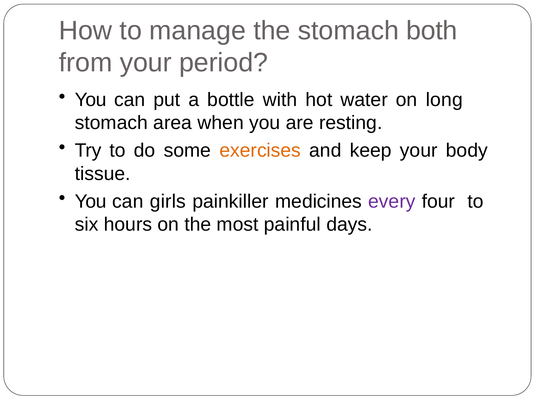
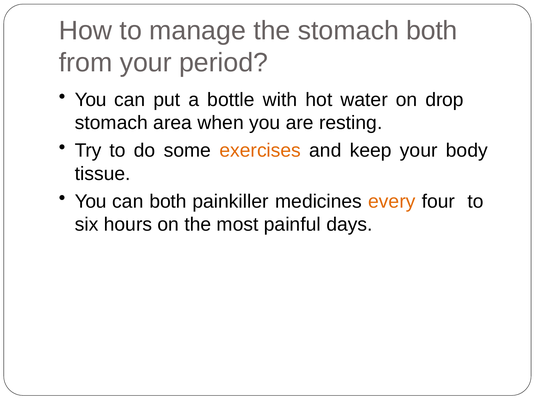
long: long -> drop (445, 100)
can girls: girls -> both (168, 201)
every colour: purple -> orange (392, 201)
